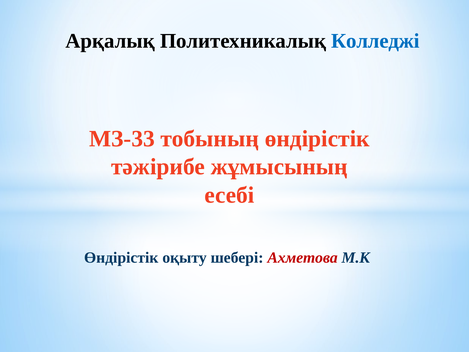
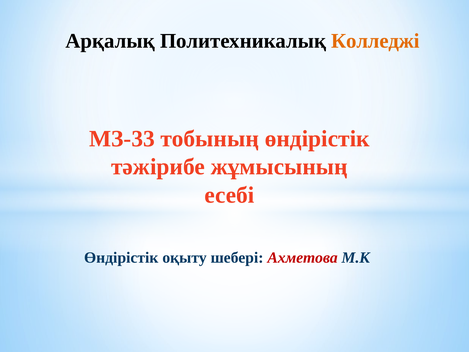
Колледжі colour: blue -> orange (375, 41)
